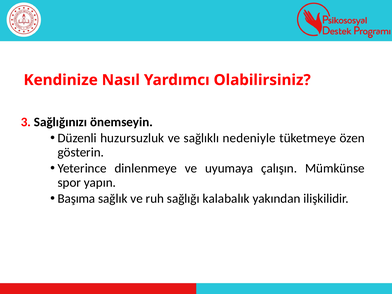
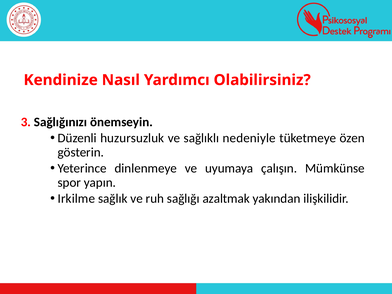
Başıma: Başıma -> Irkilme (76, 199)
kalabalık: kalabalık -> azaltmak (226, 199)
